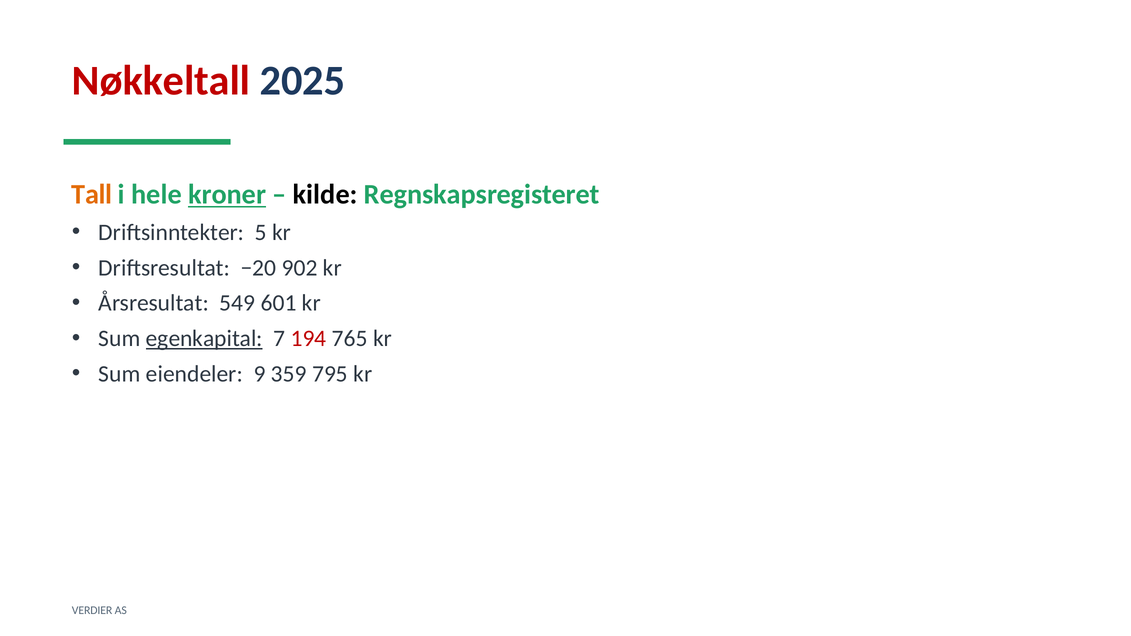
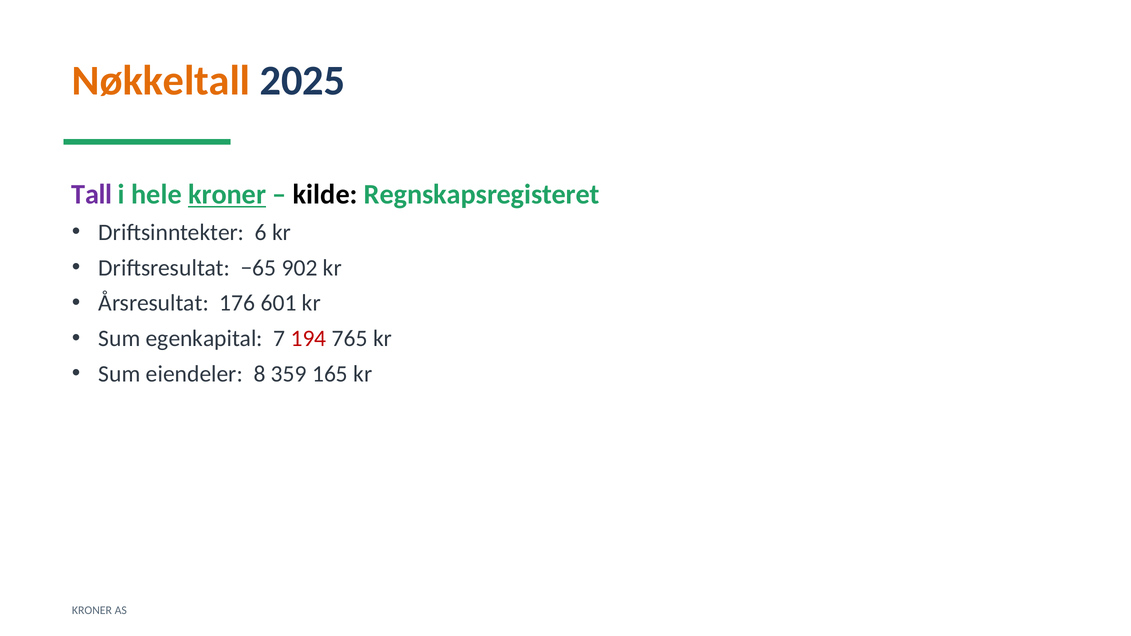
Nøkkeltall colour: red -> orange (161, 81)
Tall colour: orange -> purple (92, 195)
5: 5 -> 6 (261, 233)
−20: −20 -> −65 (258, 268)
549: 549 -> 176 (237, 303)
egenkapital underline: present -> none (204, 339)
9: 9 -> 8 (260, 374)
795: 795 -> 165 (330, 374)
VERDIER: VERDIER -> KRONER (92, 610)
